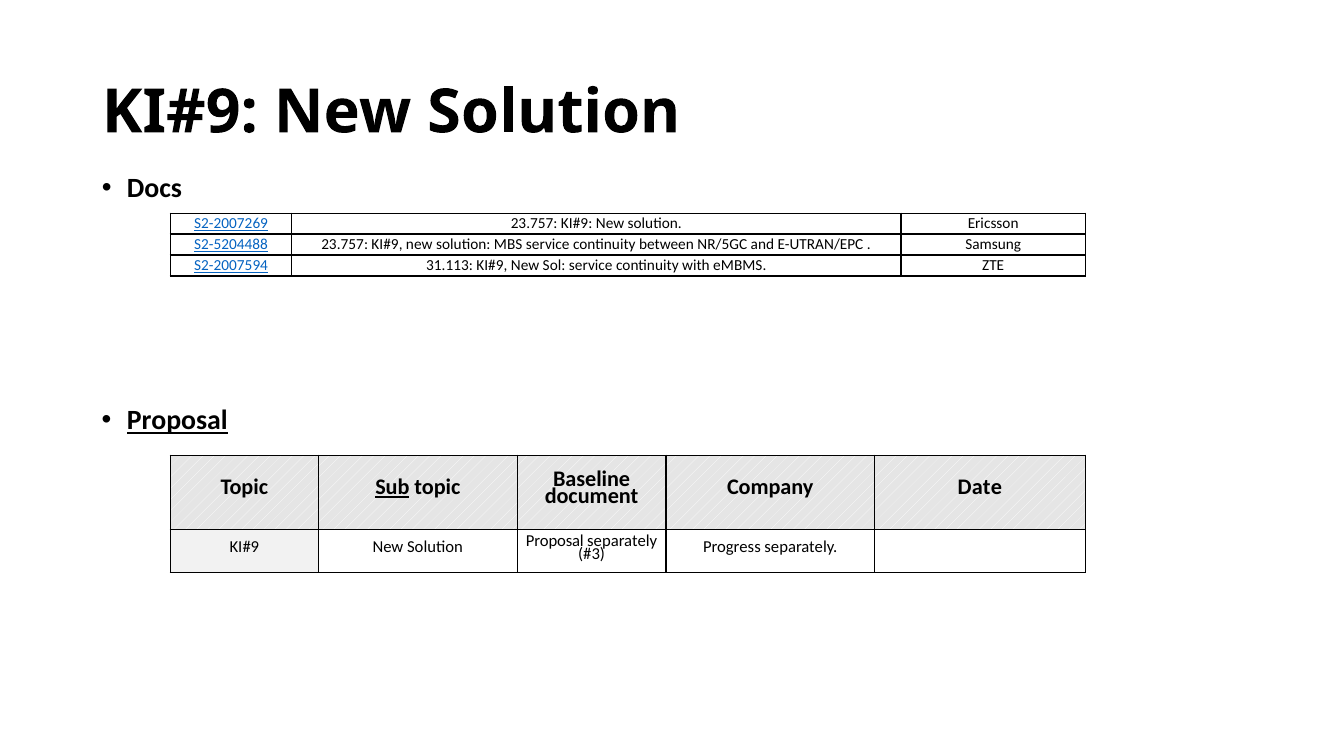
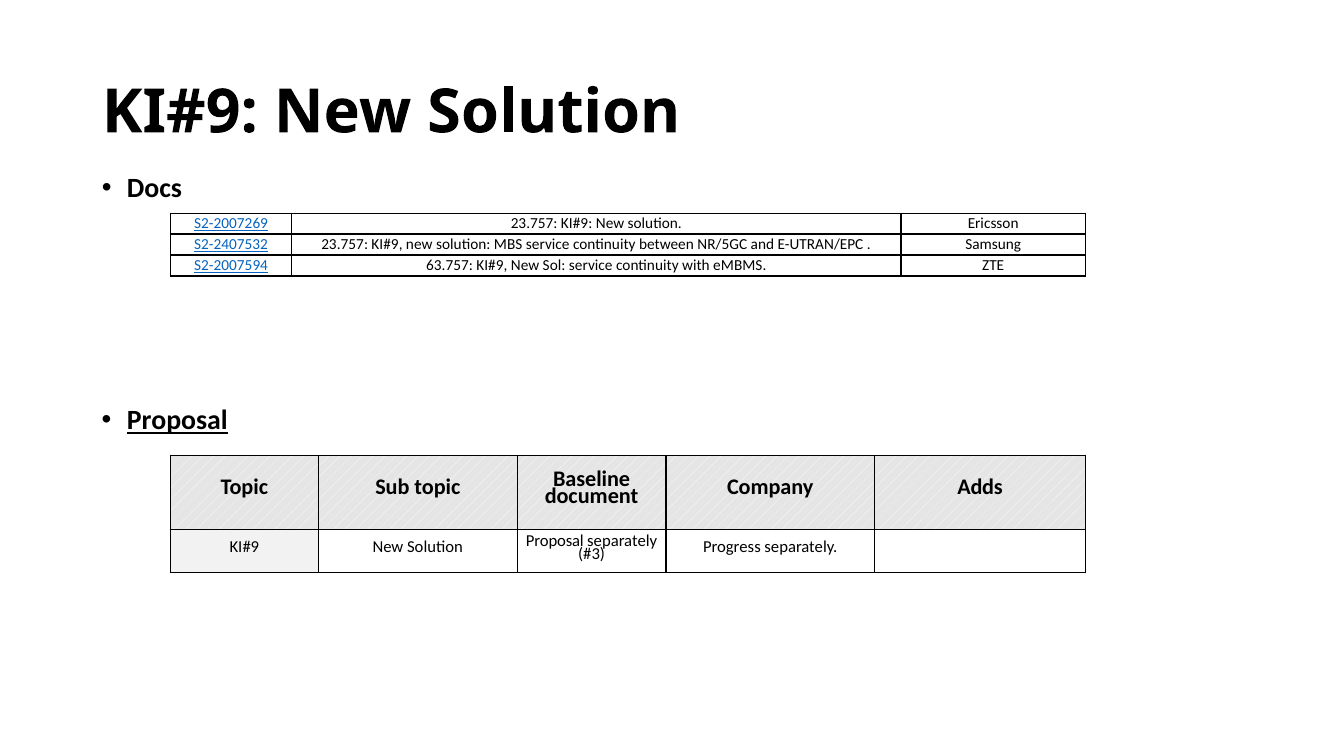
S2-5204488: S2-5204488 -> S2-2407532 (231, 245)
31.113: 31.113 -> 63.757 (449, 266)
Sub underline: present -> none (392, 487)
Date: Date -> Adds (980, 487)
